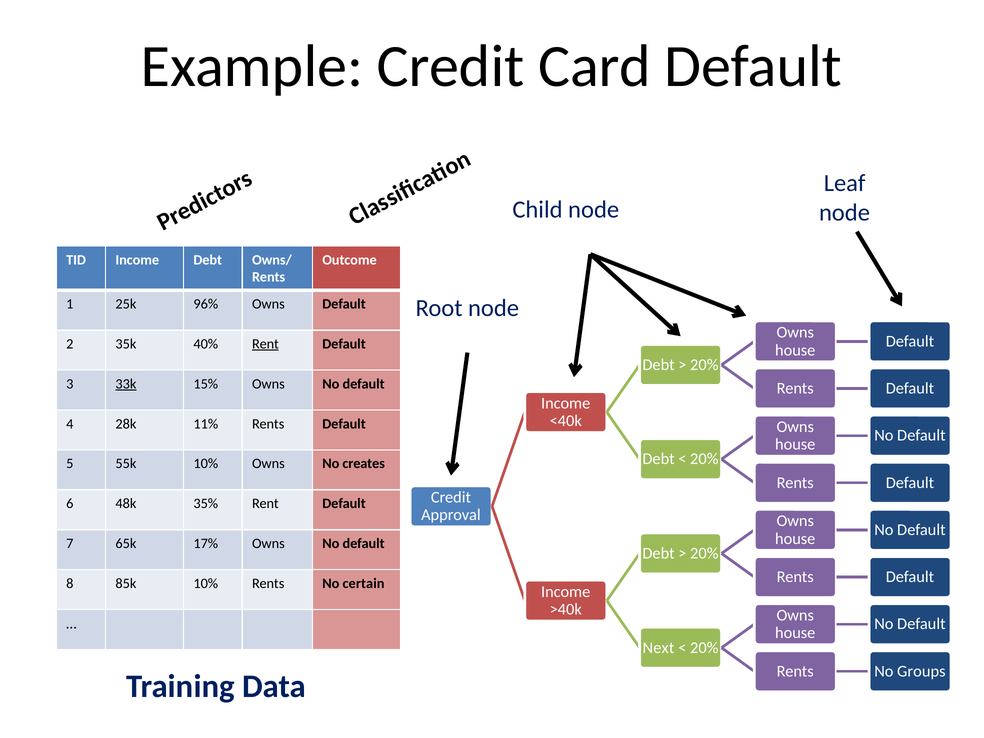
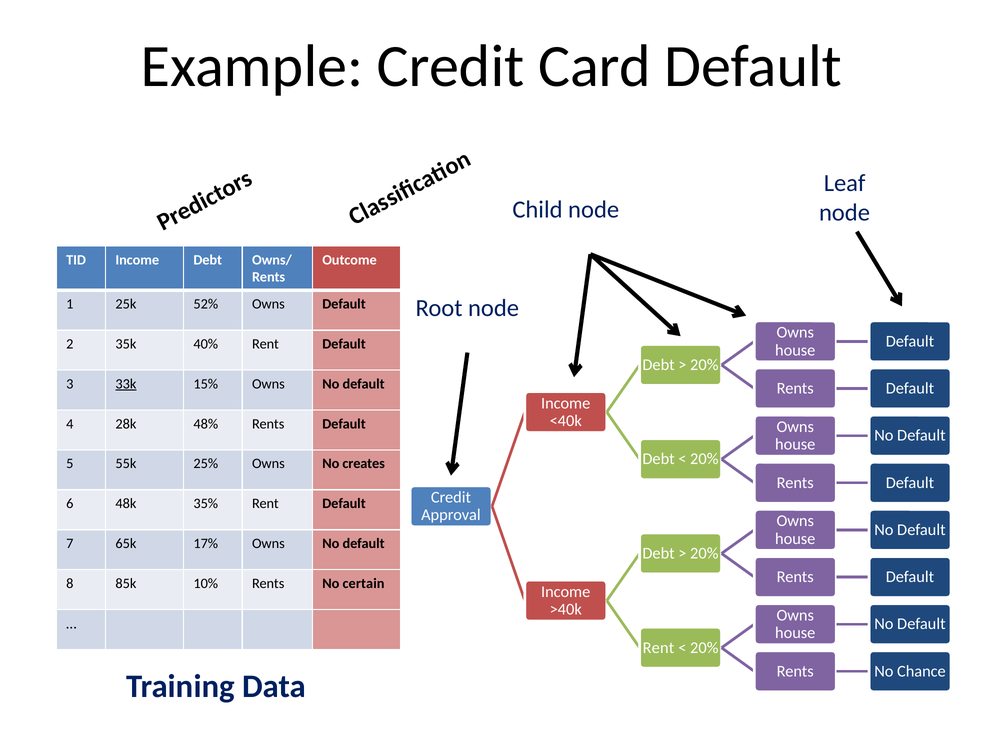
96%: 96% -> 52% (206, 304)
Rent underline: present -> none (265, 344)
11%: 11% -> 48% (206, 424)
55k 10%: 10% -> 25% (206, 464)
Next: Next -> Rent (658, 648)
Groups: Groups -> Chance (921, 671)
